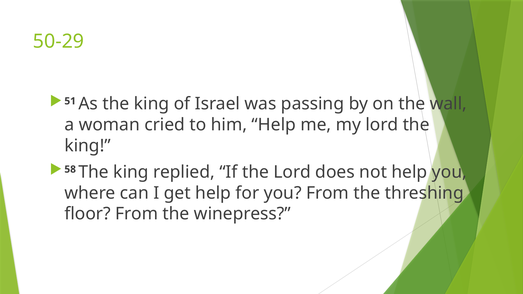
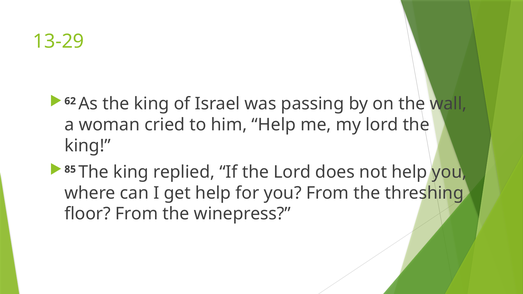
50-29: 50-29 -> 13-29 (59, 41)
51: 51 -> 62 (70, 101)
58: 58 -> 85 (70, 169)
